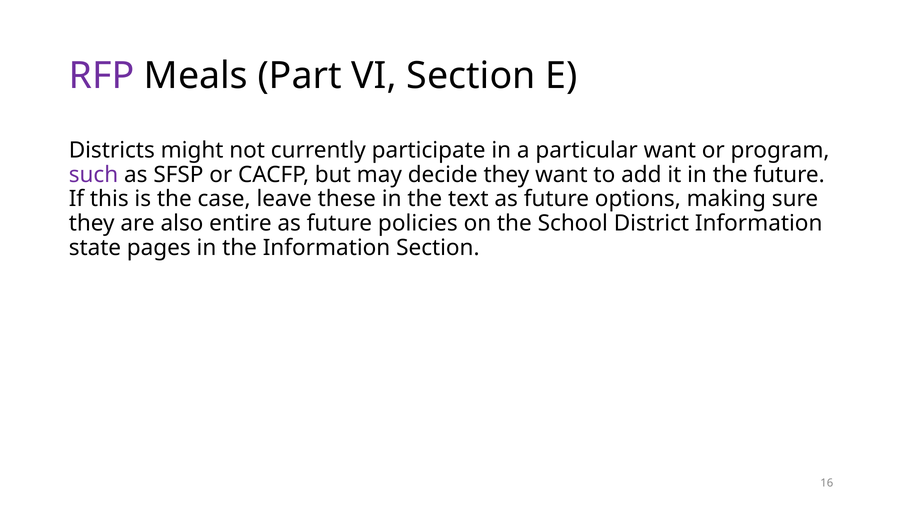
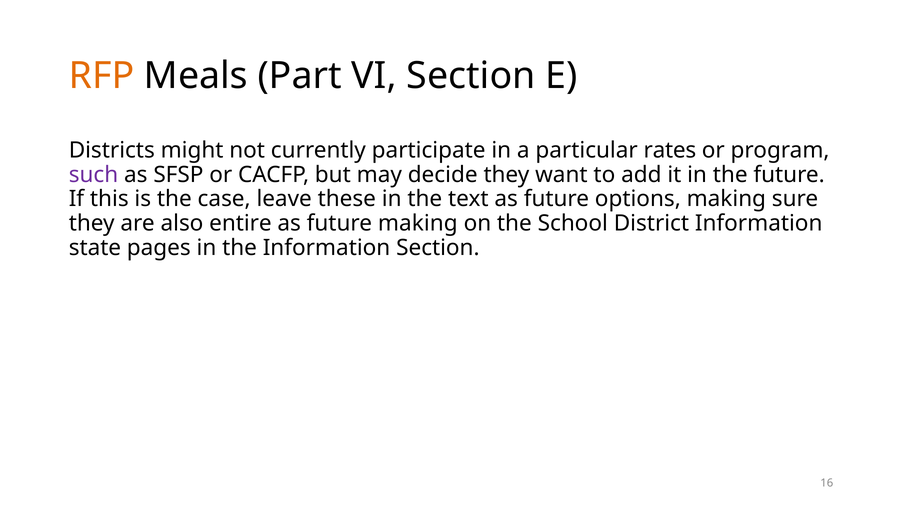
RFP colour: purple -> orange (102, 76)
particular want: want -> rates (670, 150)
future policies: policies -> making (418, 224)
